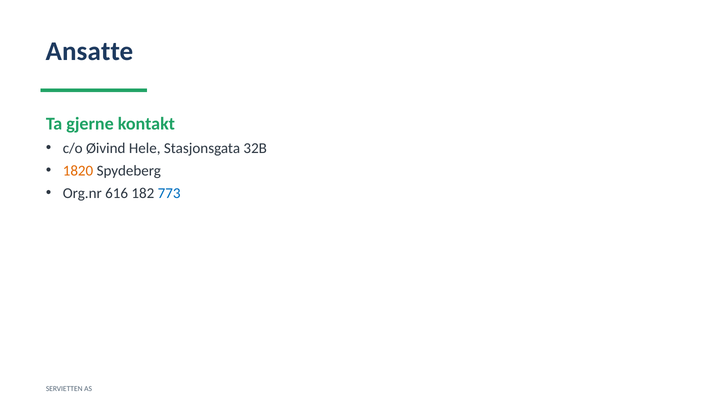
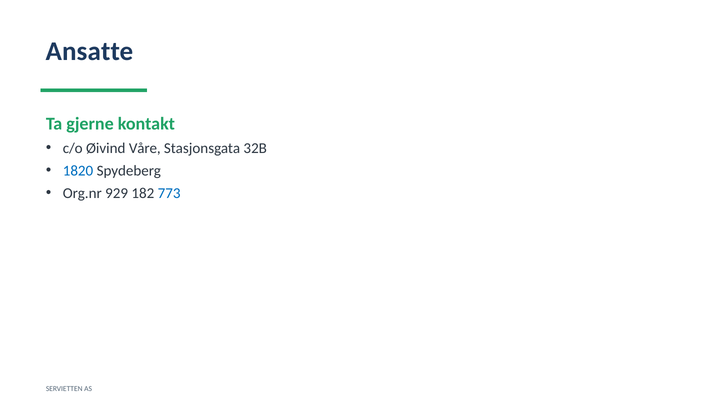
Hele: Hele -> Våre (145, 148)
1820 colour: orange -> blue (78, 171)
616: 616 -> 929 (117, 193)
